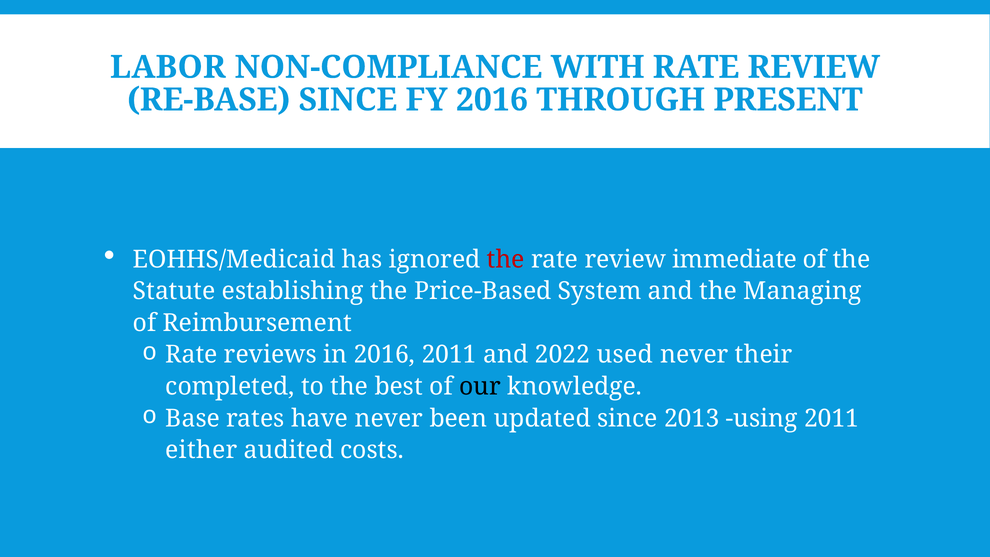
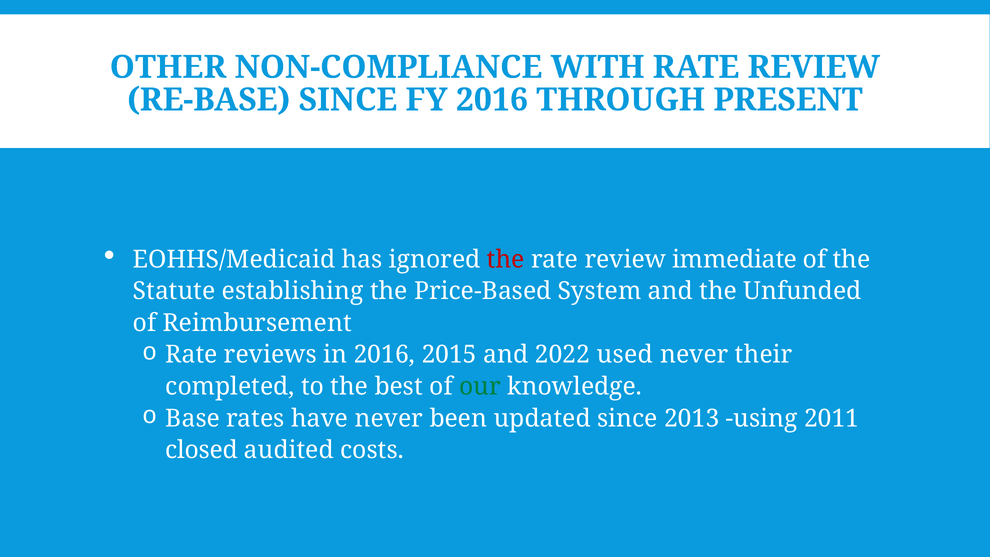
LABOR: LABOR -> OTHER (168, 67)
Managing: Managing -> Unfunded (802, 291)
2016 2011: 2011 -> 2015 (449, 355)
our colour: black -> green (480, 387)
either: either -> closed (202, 450)
